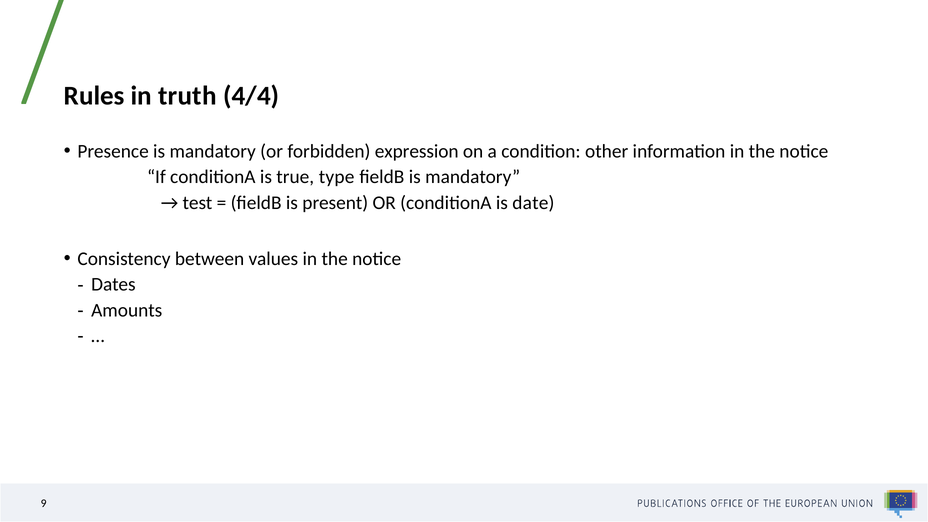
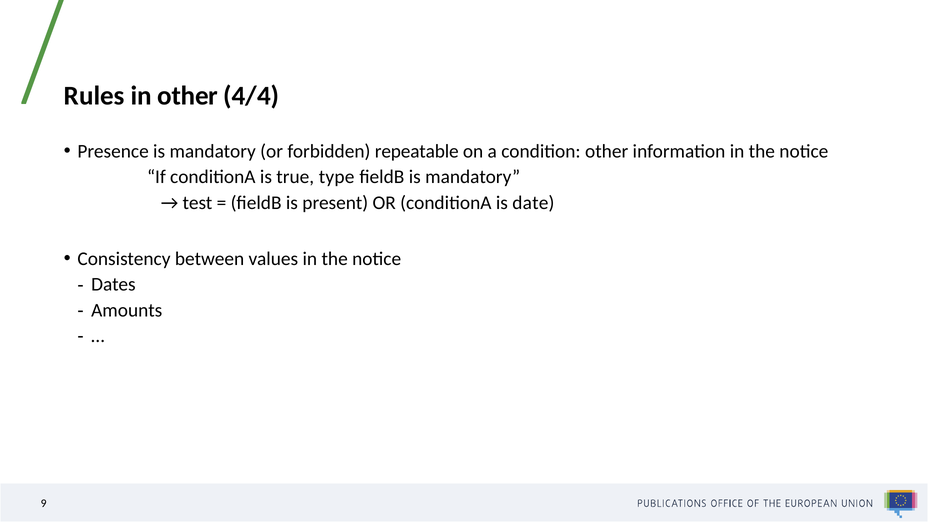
in truth: truth -> other (188, 96)
expression: expression -> repeatable (417, 151)
